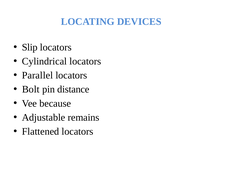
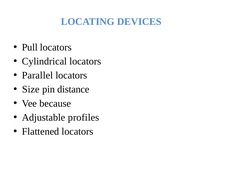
Slip: Slip -> Pull (30, 47)
Bolt: Bolt -> Size (31, 89)
remains: remains -> profiles (84, 117)
